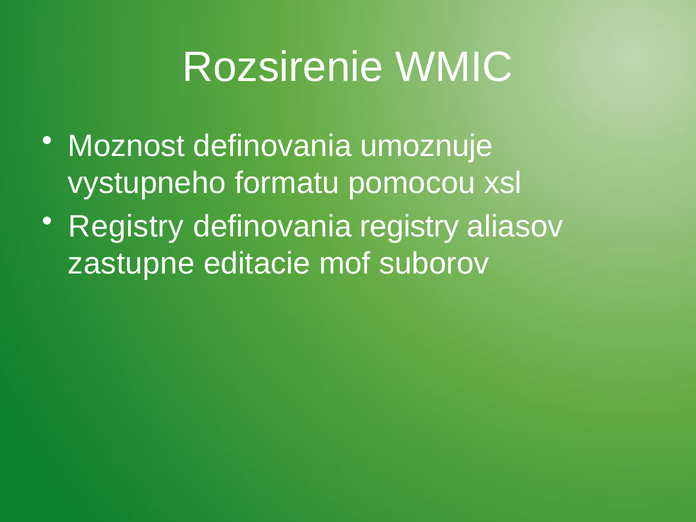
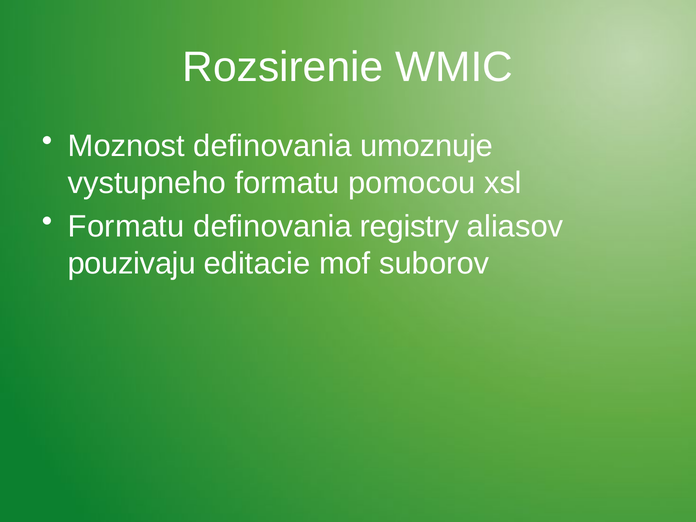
Registry: Registry -> Formatu (126, 226)
zastupne: zastupne -> pouzivaju (132, 264)
